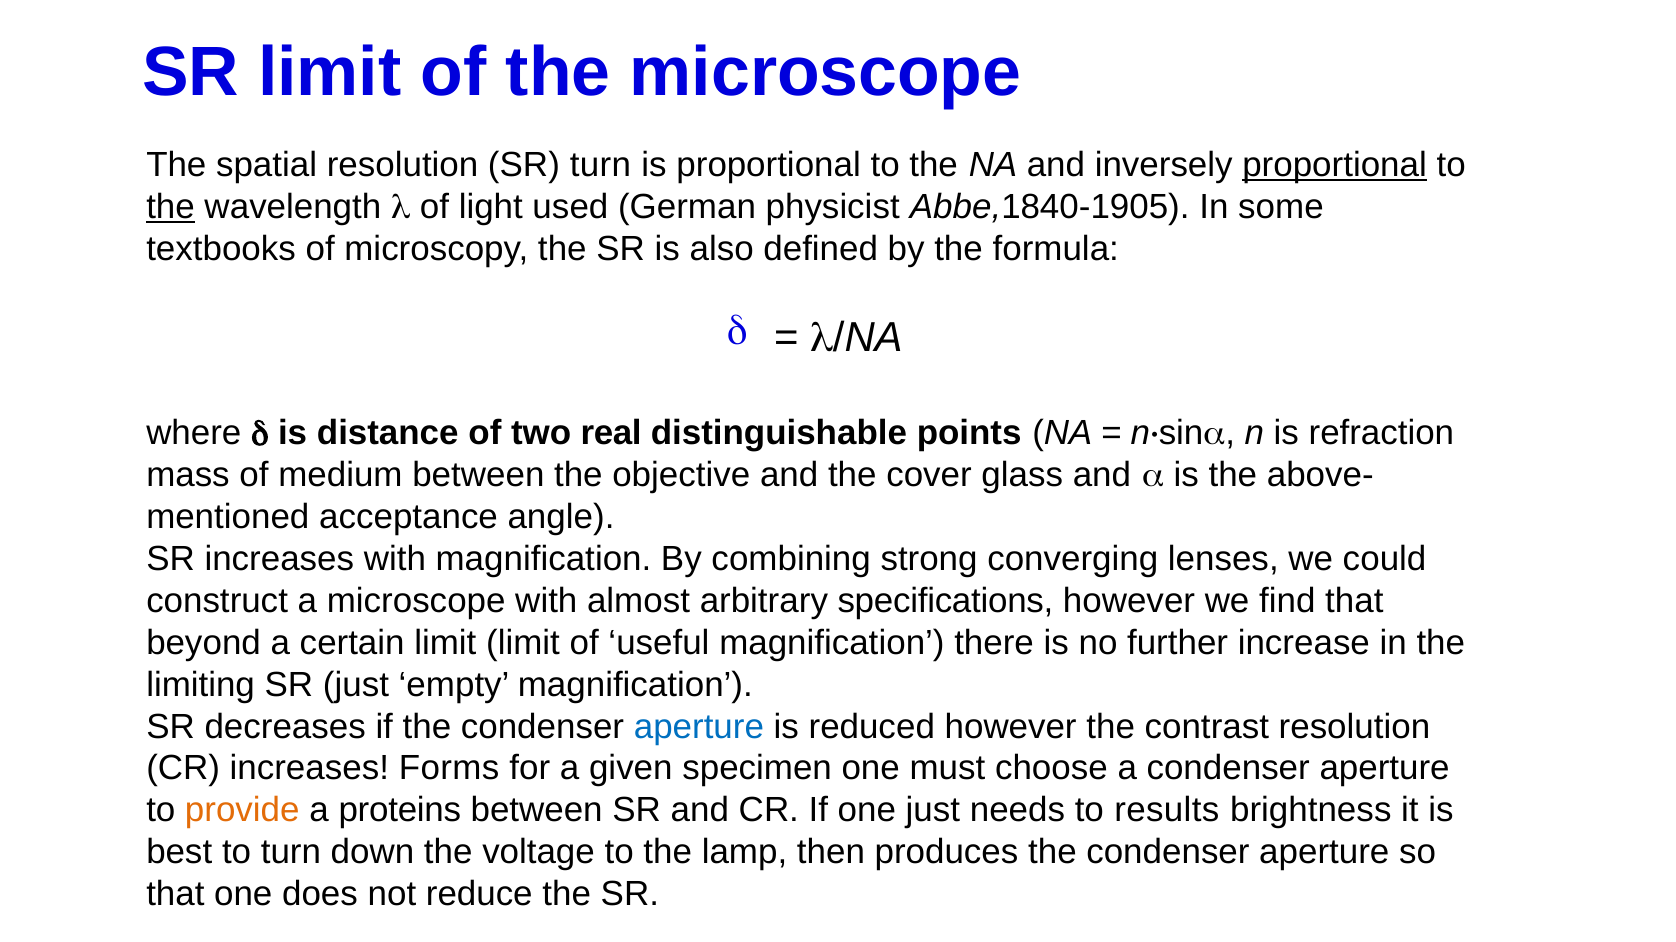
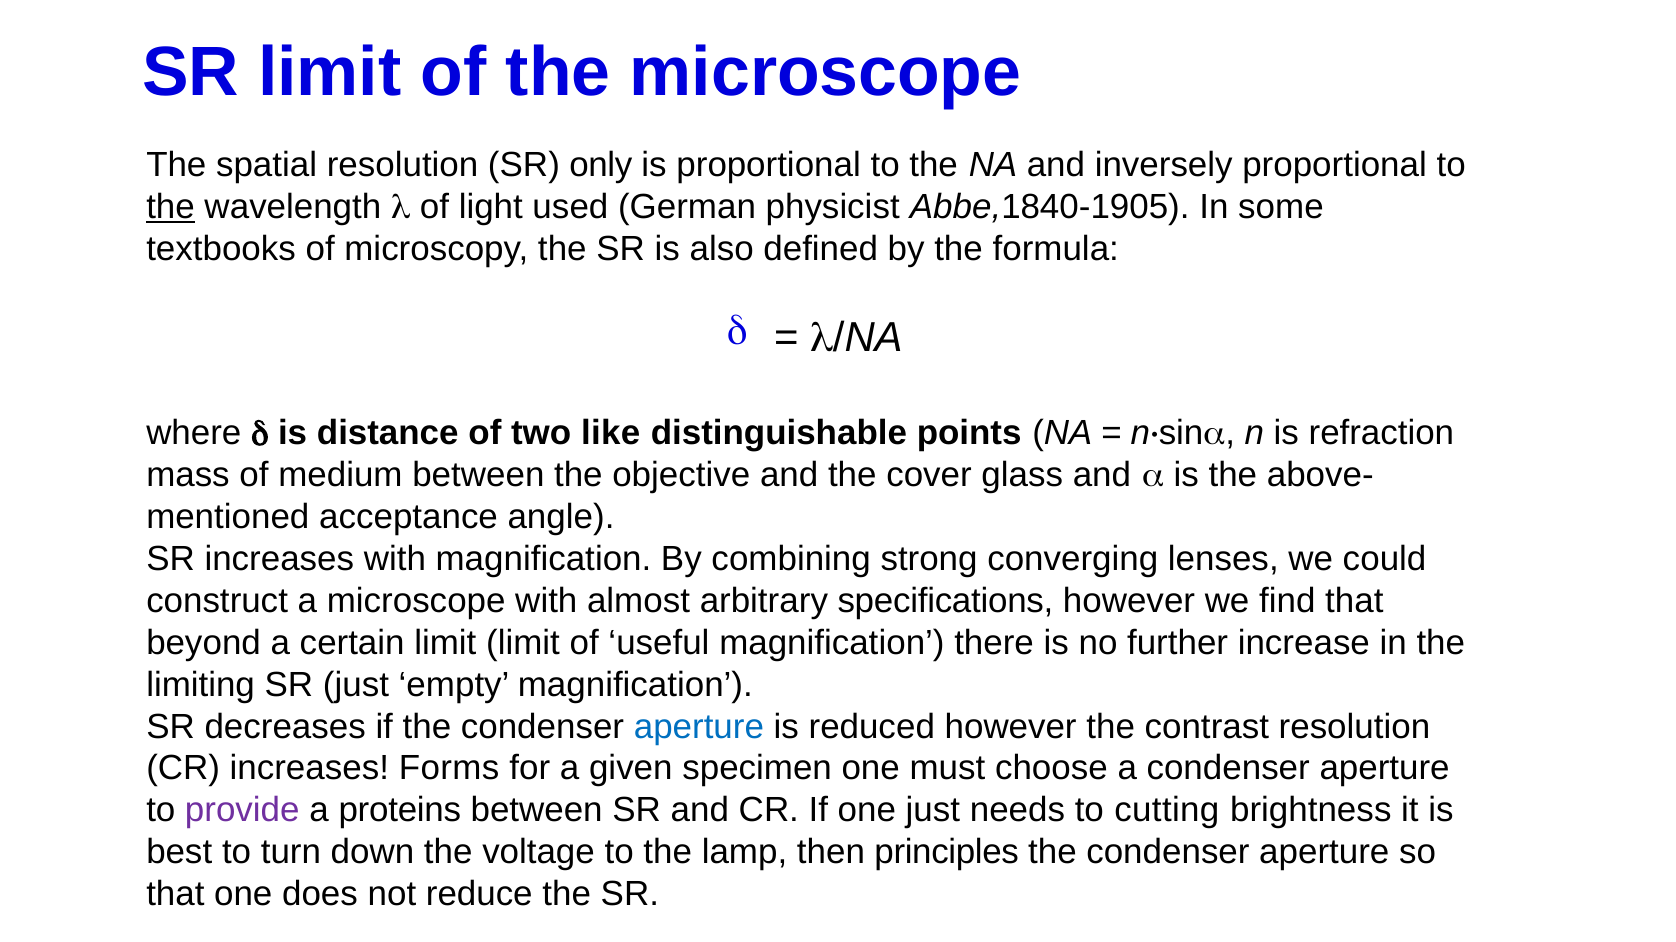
SR turn: turn -> only (601, 165)
proportional underline: present -> none (1335, 165)
real: real -> like (611, 434)
provide colour: orange -> purple (242, 811)
results: results -> cutting (1167, 811)
produces: produces -> principles (947, 853)
